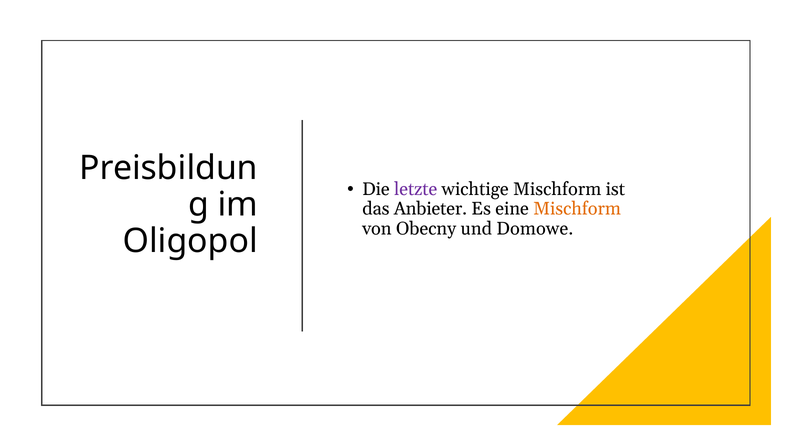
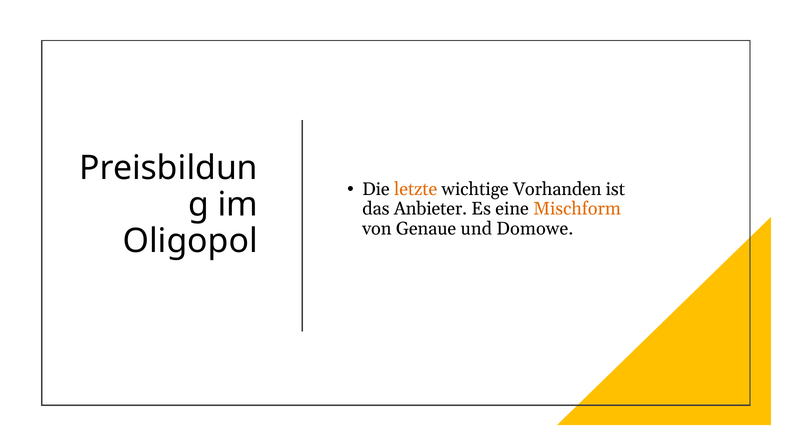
letzte colour: purple -> orange (416, 189)
wichtige Mischform: Mischform -> Vorhanden (557, 189)
Obecny: Obecny -> Genaue (426, 228)
